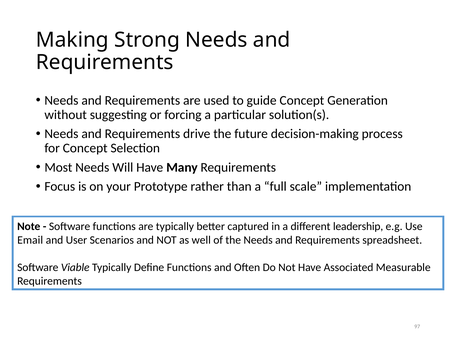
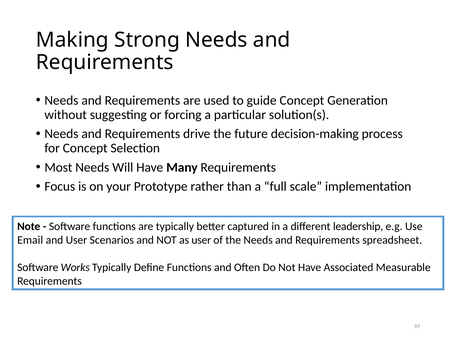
as well: well -> user (201, 240)
Viable: Viable -> Works (75, 267)
